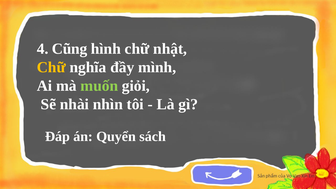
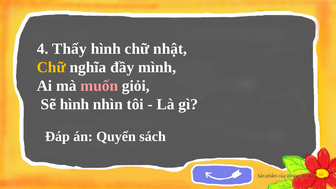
Cũng: Cũng -> Thấy (69, 49)
muốn colour: light green -> pink (99, 86)
Sẽ nhài: nhài -> hình (75, 104)
